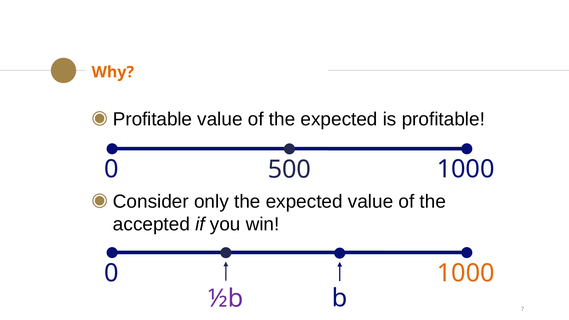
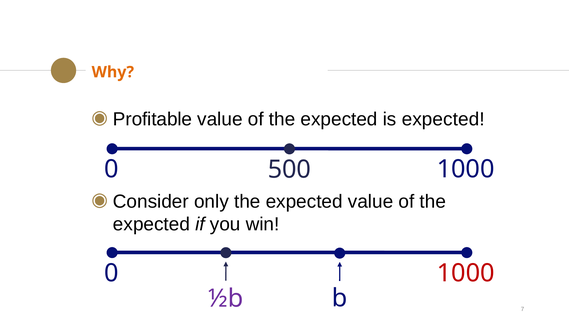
is profitable: profitable -> expected (443, 119)
accepted: accepted -> expected (151, 224)
1000 colour: orange -> red (466, 273)
